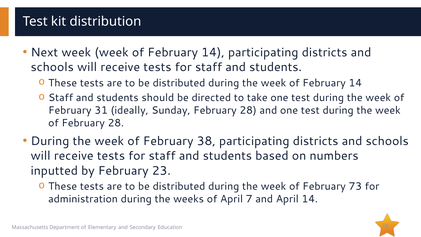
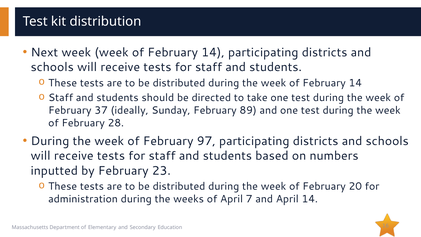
31: 31 -> 37 (101, 110)
Sunday February 28: 28 -> 89 (248, 110)
38: 38 -> 97 (206, 141)
73: 73 -> 20 (355, 186)
